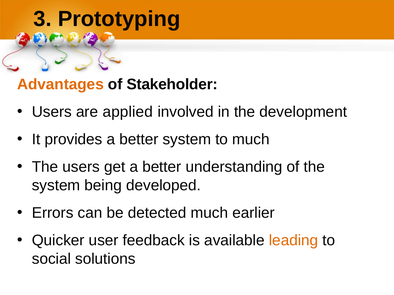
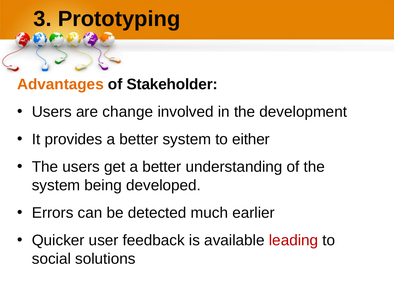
applied: applied -> change (128, 112)
to much: much -> either (251, 140)
leading colour: orange -> red (294, 241)
